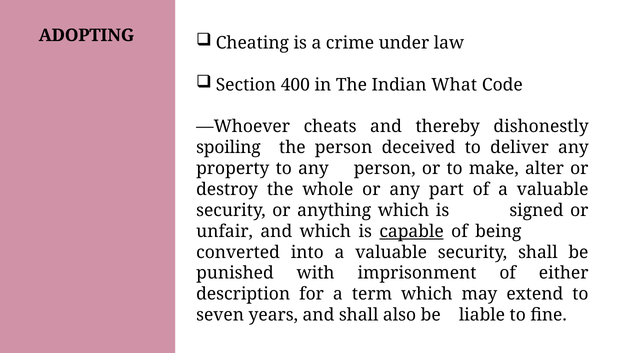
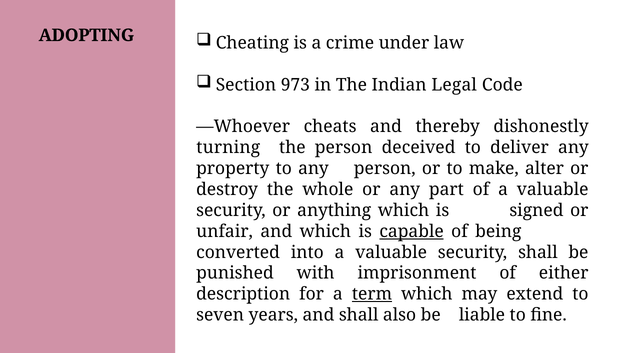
400: 400 -> 973 (295, 85)
What: What -> Legal (454, 85)
spoiling: spoiling -> turning (228, 147)
term underline: none -> present (372, 294)
